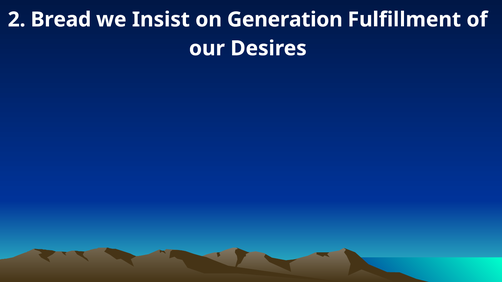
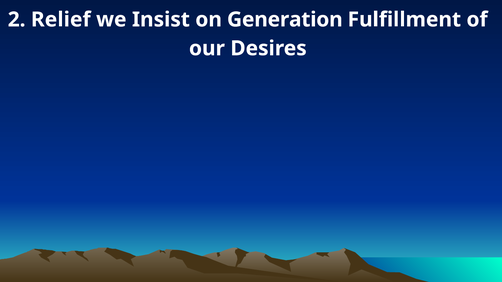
Bread: Bread -> Relief (61, 20)
